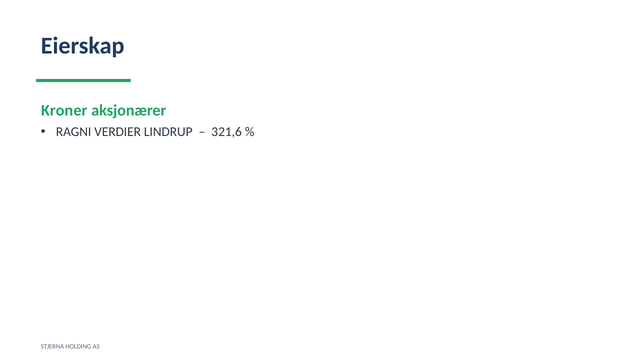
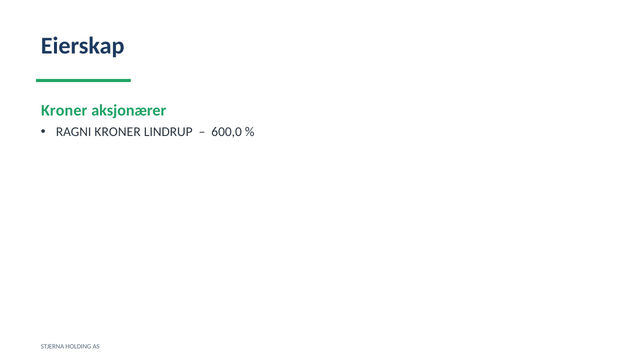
RAGNI VERDIER: VERDIER -> KRONER (118, 132)
321,6: 321,6 -> 600,0 (227, 132)
